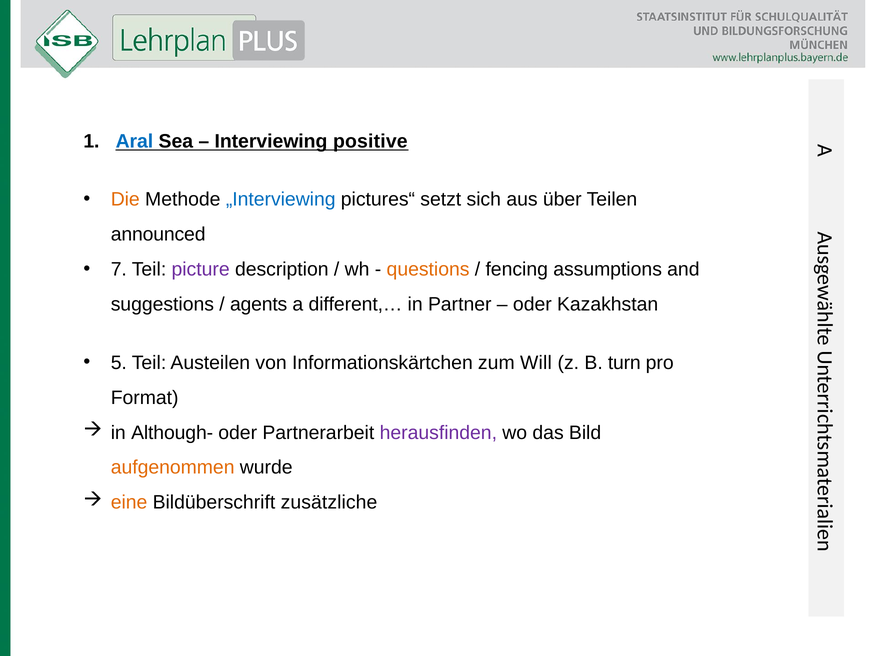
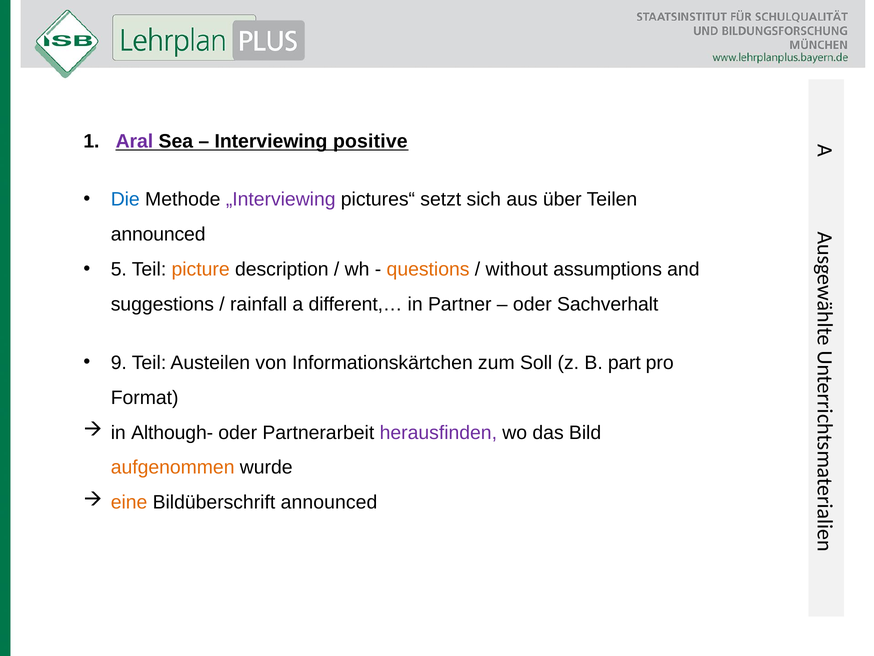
Aral colour: blue -> purple (134, 141)
Die colour: orange -> blue (125, 199)
„Interviewing colour: blue -> purple (281, 199)
7: 7 -> 5 (119, 269)
picture colour: purple -> orange (201, 269)
fencing: fencing -> without (517, 269)
agents: agents -> rainfall (259, 304)
Kazakhstan: Kazakhstan -> Sachverhalt (608, 304)
5: 5 -> 9 (119, 362)
Will: Will -> Soll (536, 362)
turn: turn -> part (624, 362)
Bildüberschrift zusätzliche: zusätzliche -> announced (329, 502)
